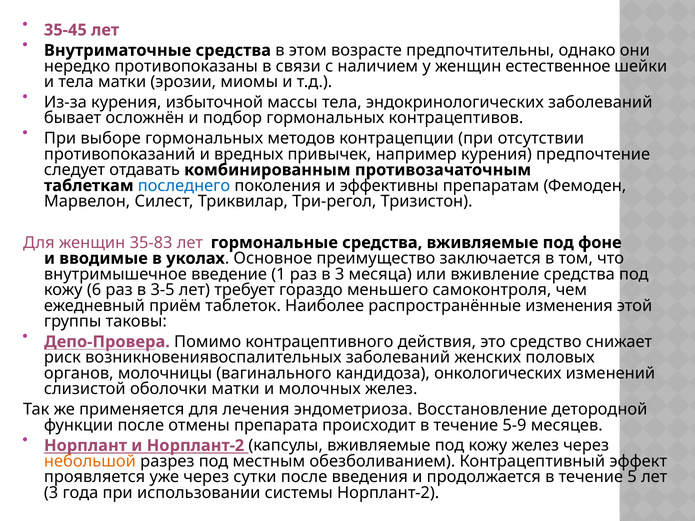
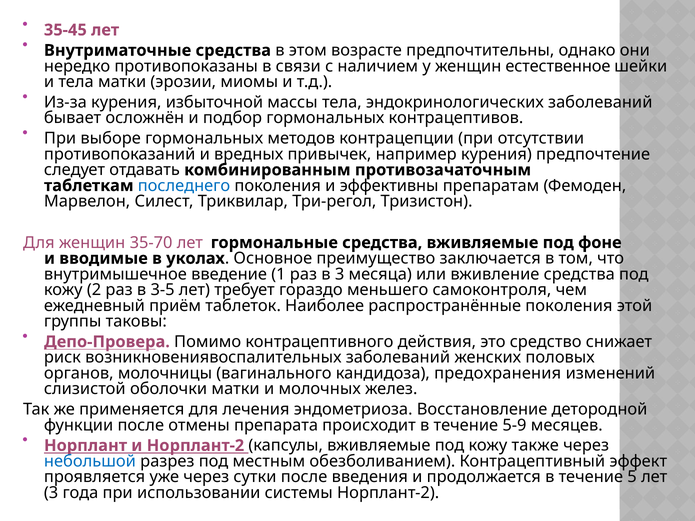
35-83: 35-83 -> 35-70 (151, 243)
6: 6 -> 2 (94, 290)
распространённые изменения: изменения -> поколения (569, 306)
онкологических: онкологических -> предохранения (498, 373)
кожу желез: желез -> также (535, 446)
небольшой colour: orange -> blue (90, 462)
